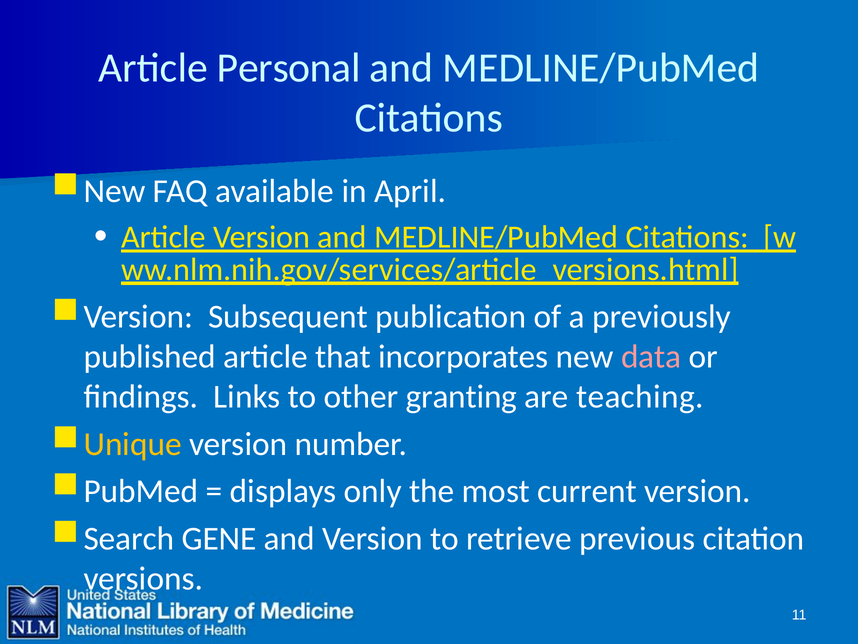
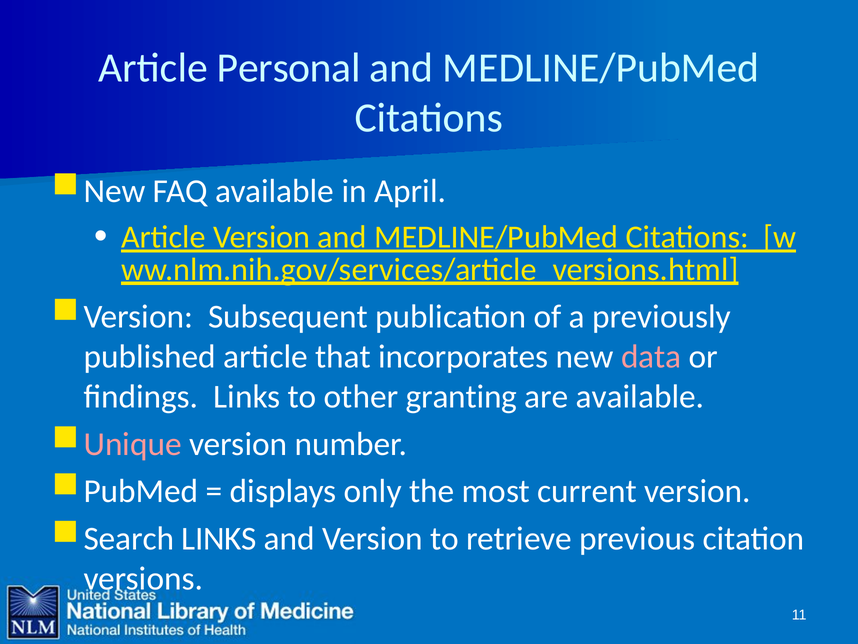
are teaching: teaching -> available (640, 397)
Unique colour: yellow -> pink (133, 444)
Search GENE: GENE -> LINKS (219, 538)
